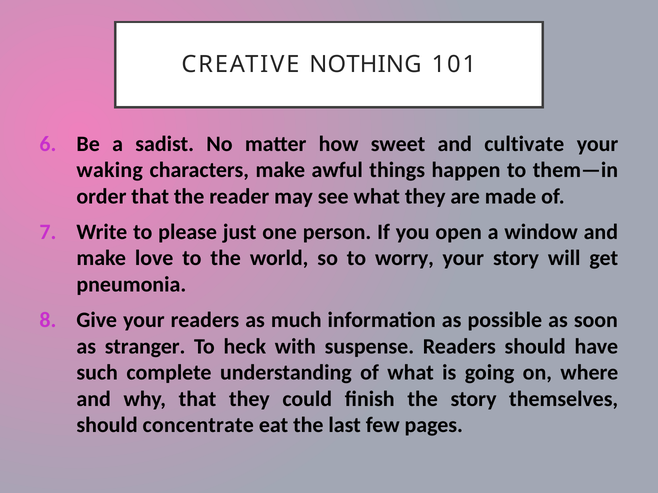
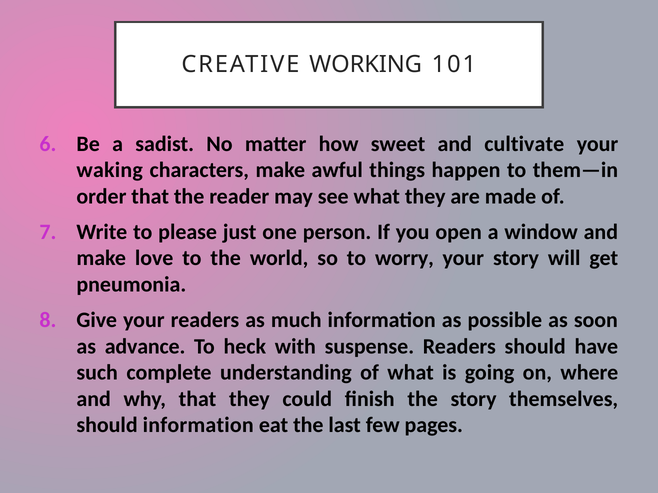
NOTHING: NOTHING -> WORKING (366, 65)
stranger: stranger -> advance (145, 347)
should concentrate: concentrate -> information (198, 426)
